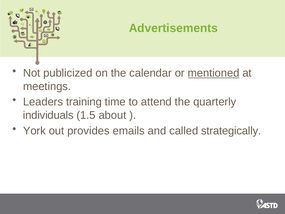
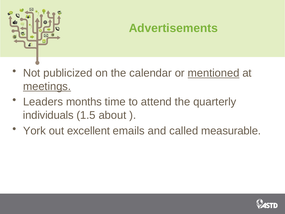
meetings underline: none -> present (47, 86)
training: training -> months (84, 102)
provides: provides -> excellent (89, 131)
strategically: strategically -> measurable (231, 131)
